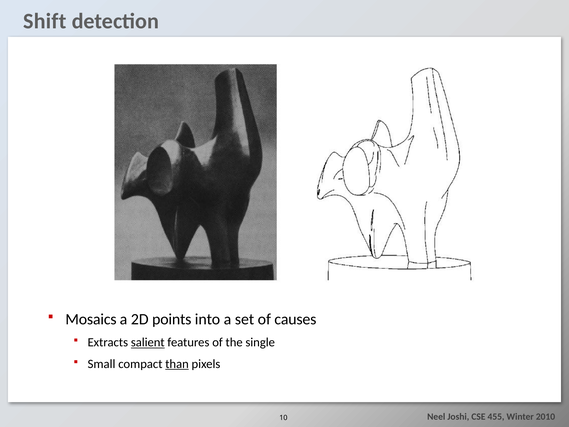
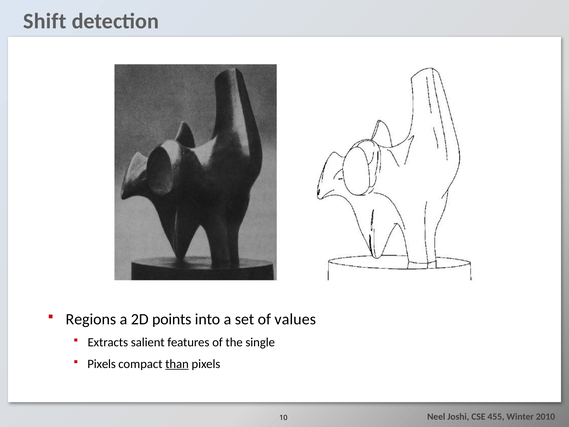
Mosaics: Mosaics -> Regions (91, 319)
causes: causes -> values (295, 319)
salient underline: present -> none (148, 342)
Small: Small -> Pixels (102, 364)
